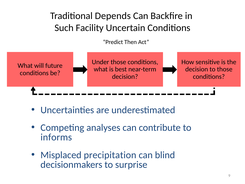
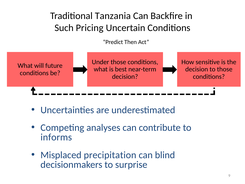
Depends: Depends -> Tanzania (113, 16)
Facility: Facility -> Pricing (90, 28)
